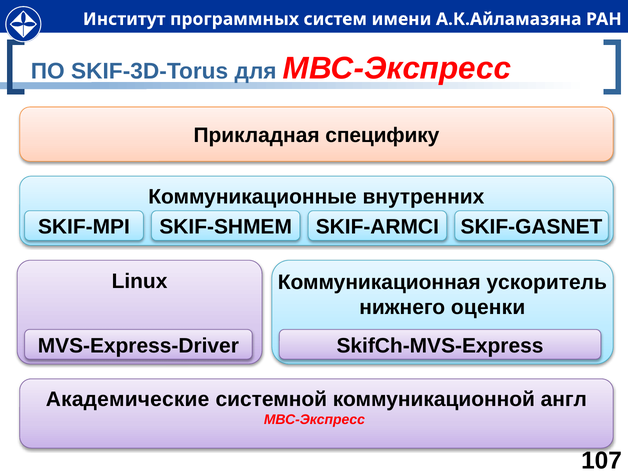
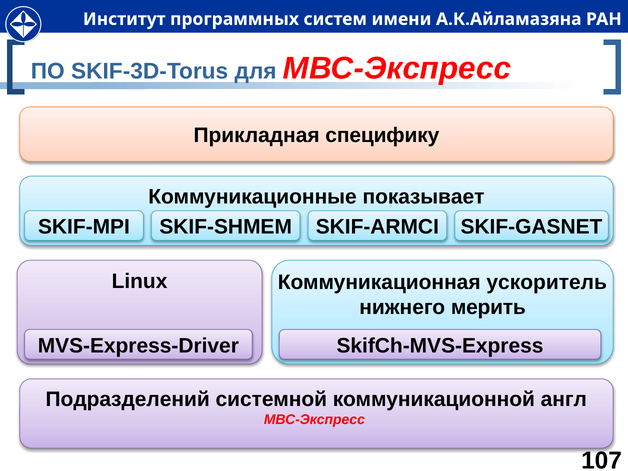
внутренних: внутренних -> показывает (423, 197)
оценки: оценки -> мерить (488, 308)
Академические: Академические -> Подразделений (128, 399)
